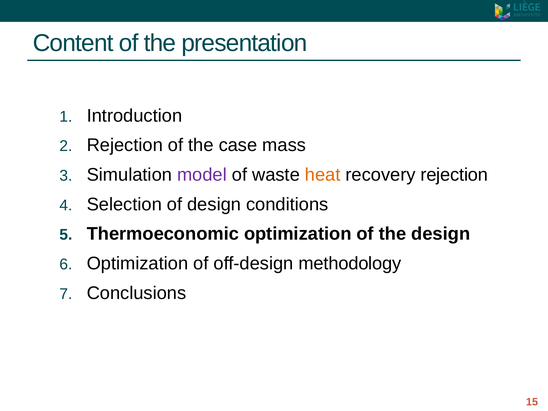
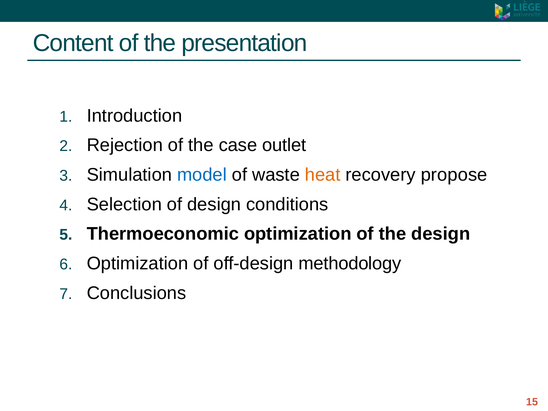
mass: mass -> outlet (284, 145)
model colour: purple -> blue (202, 175)
recovery rejection: rejection -> propose (454, 175)
